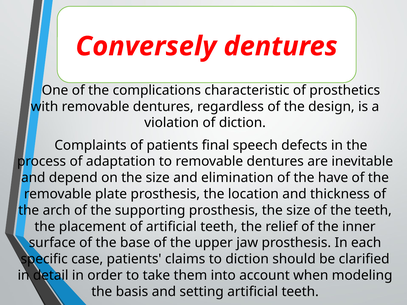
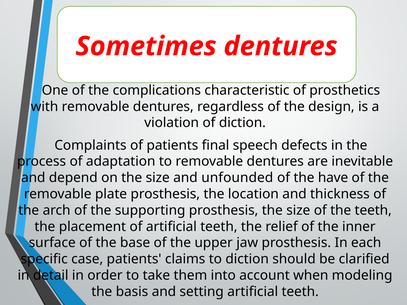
Conversely: Conversely -> Sometimes (146, 46)
elimination: elimination -> unfounded (237, 178)
